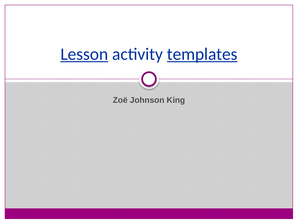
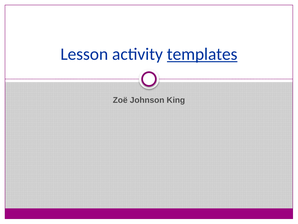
Lesson underline: present -> none (84, 54)
